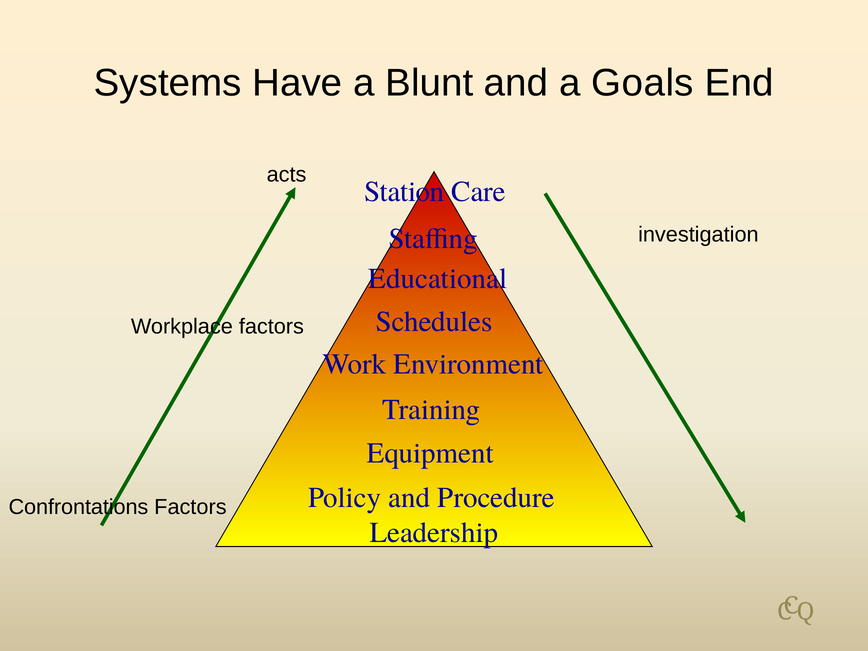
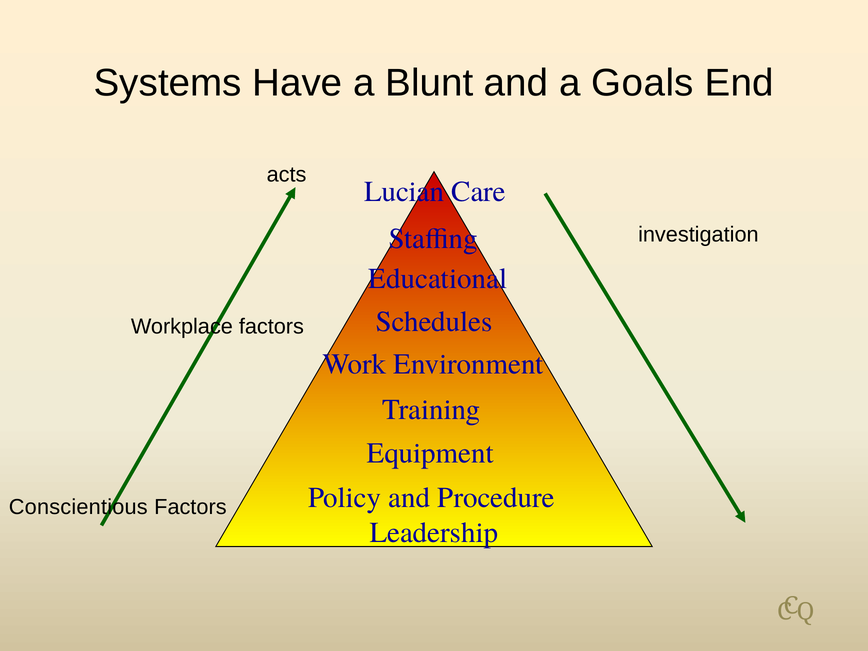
Station: Station -> Lucian (404, 192)
Confrontations: Confrontations -> Conscientious (78, 507)
